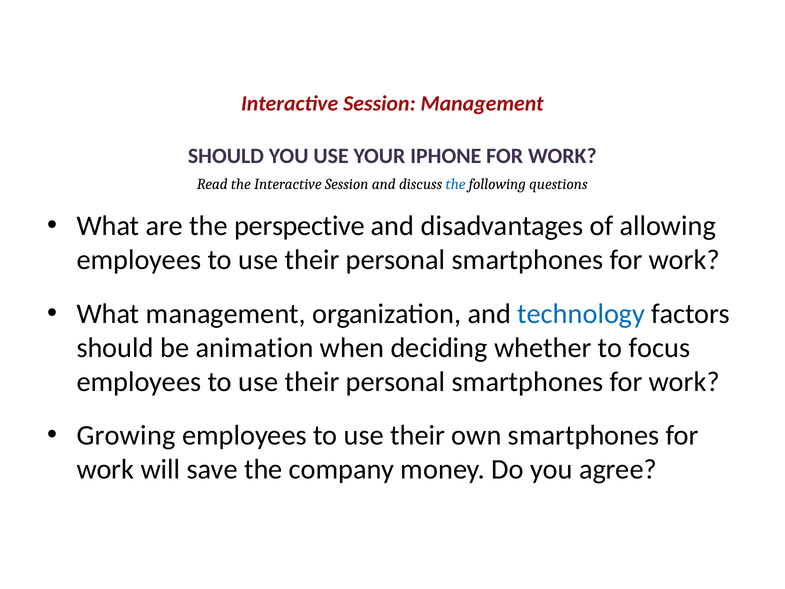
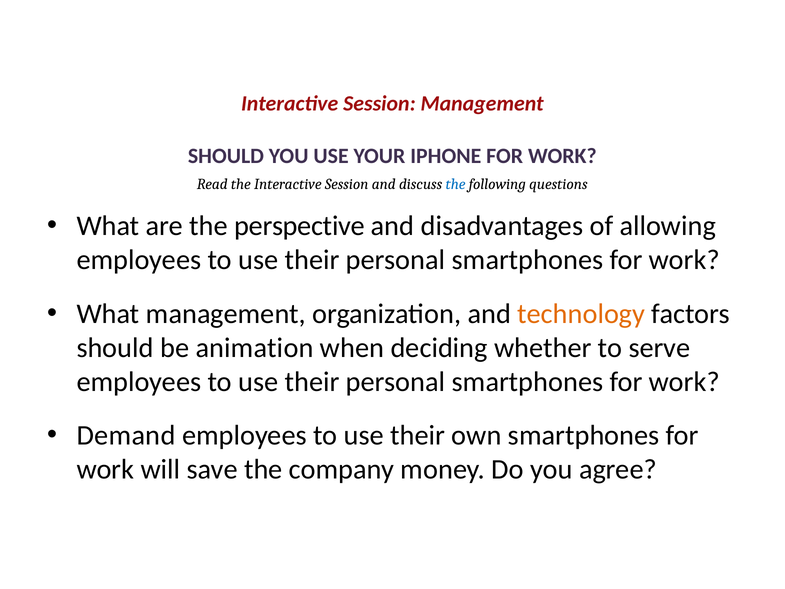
technology colour: blue -> orange (581, 314)
focus: focus -> serve (659, 348)
Growing: Growing -> Demand (126, 435)
